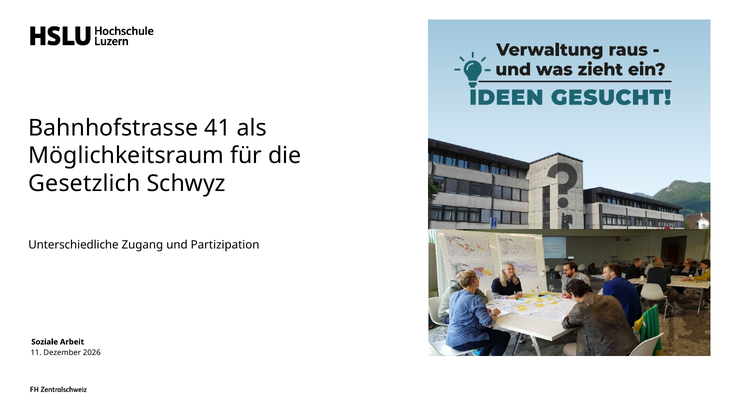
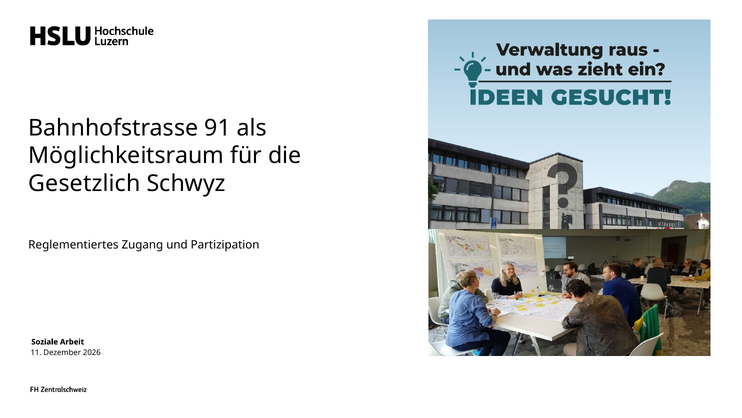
41: 41 -> 91 (218, 128)
Unterschiedliche: Unterschiedliche -> Reglementiertes (73, 244)
